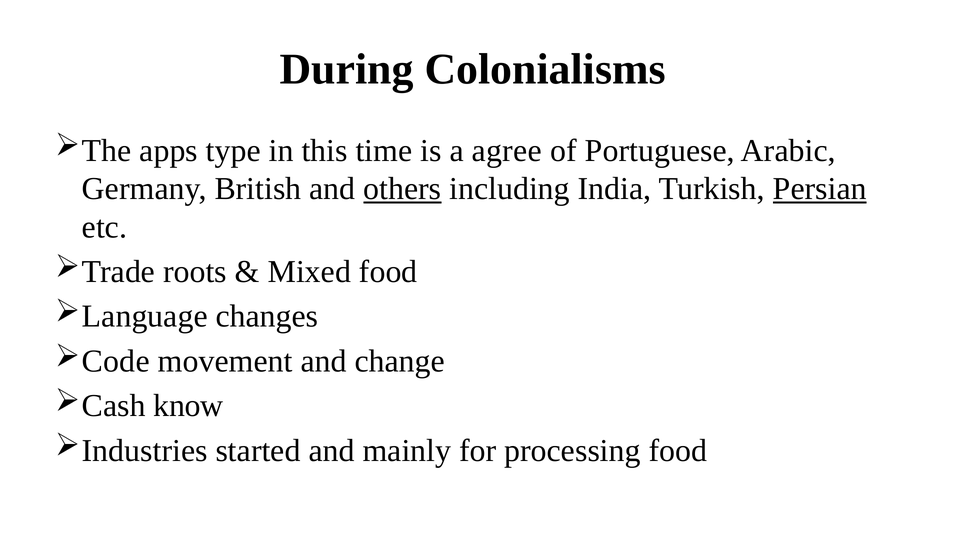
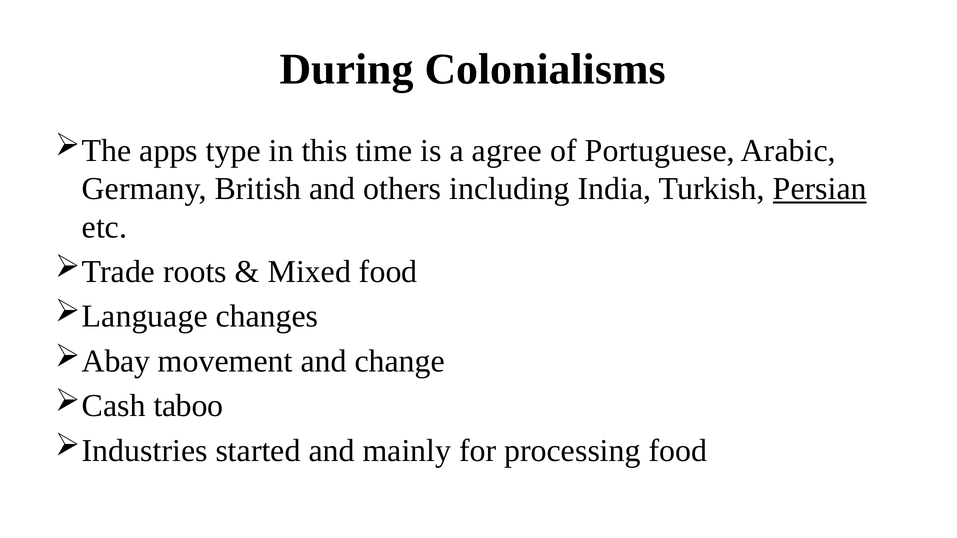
others underline: present -> none (402, 189)
Code: Code -> Abay (116, 361)
know: know -> taboo (188, 406)
